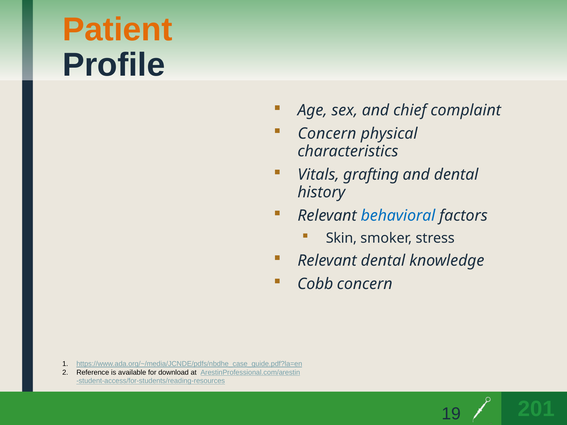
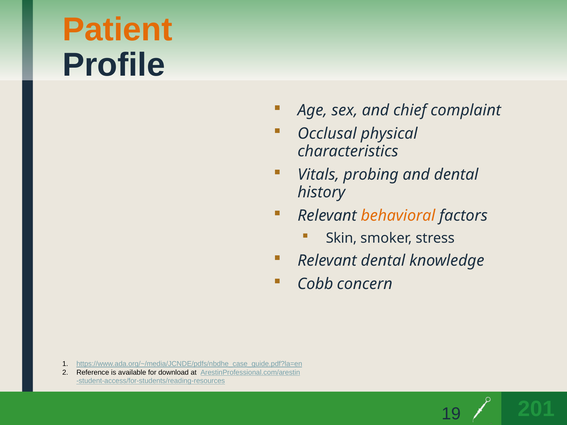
Concern: Concern -> Occlusal (327, 134)
grafting: grafting -> probing (371, 175)
behavioral colour: blue -> orange (398, 216)
